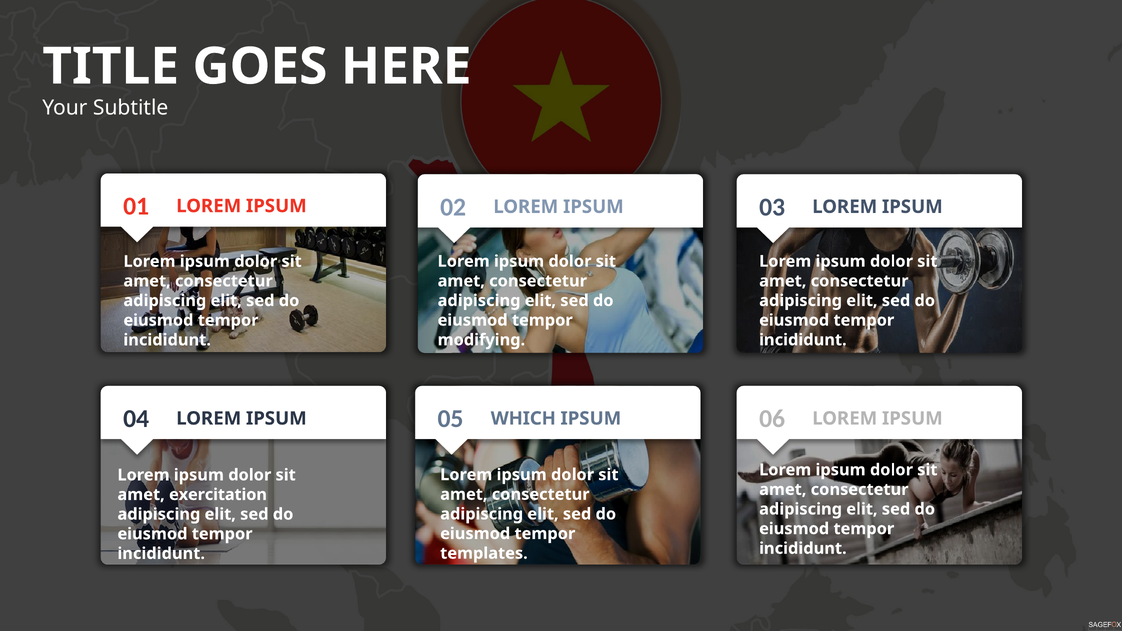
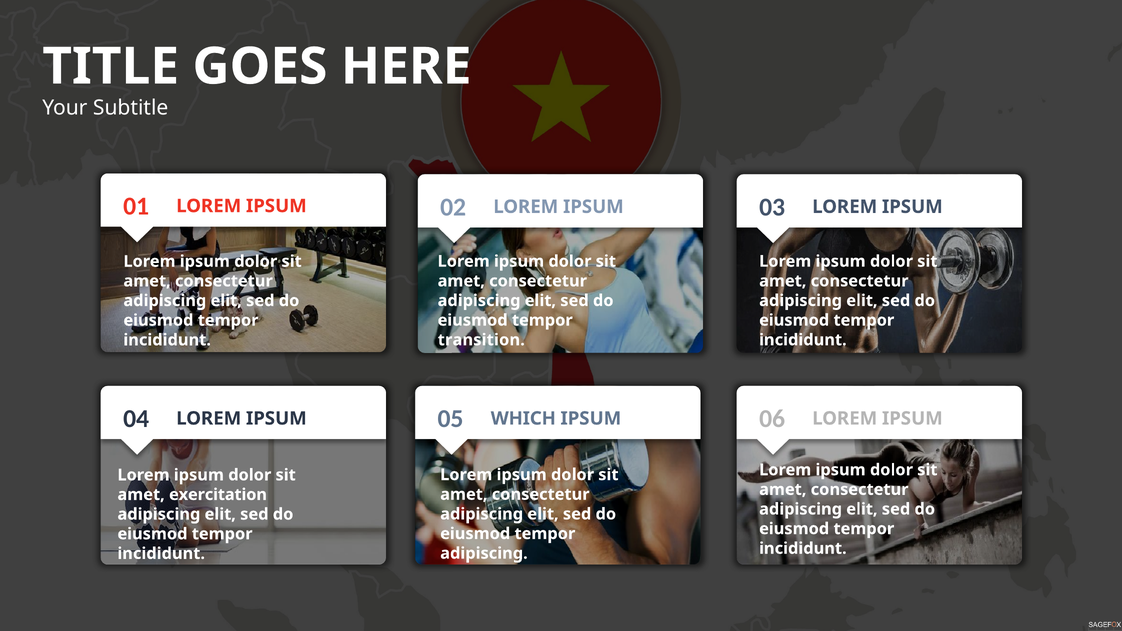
modifying: modifying -> transition (481, 340)
templates: templates -> adipiscing (484, 553)
